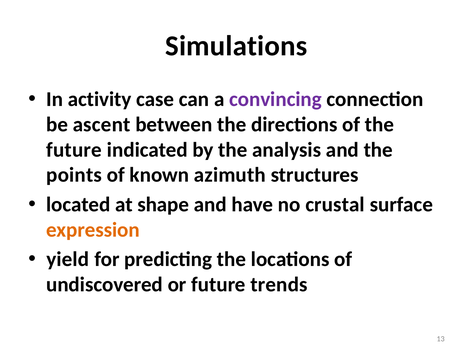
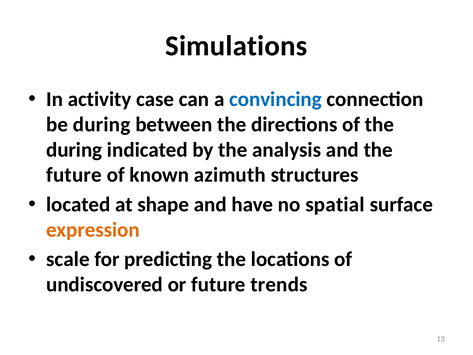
convincing colour: purple -> blue (275, 99)
be ascent: ascent -> during (102, 124)
future: future -> during (74, 150)
points: points -> future (74, 175)
crustal: crustal -> spatial (335, 204)
yield: yield -> scale (68, 259)
